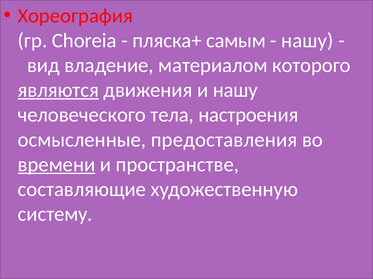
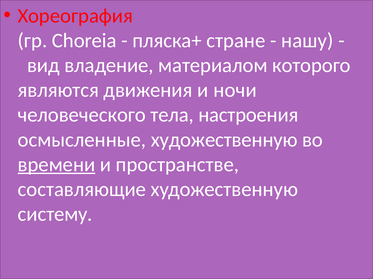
самым: самым -> стране (236, 41)
являются underline: present -> none (58, 90)
и нашу: нашу -> ночи (235, 90)
осмысленные предоставления: предоставления -> художественную (224, 140)
